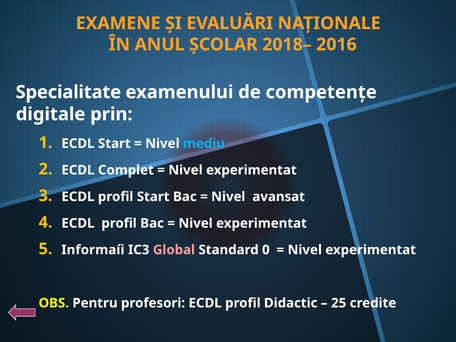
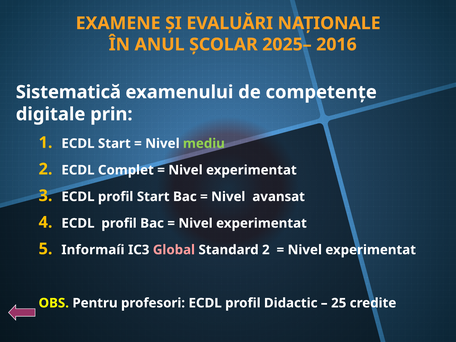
2018–: 2018– -> 2025– (287, 45)
Specialitate: Specialitate -> Sistematică (68, 92)
mediu colour: light blue -> light green (204, 144)
Standard 0: 0 -> 2 (266, 250)
